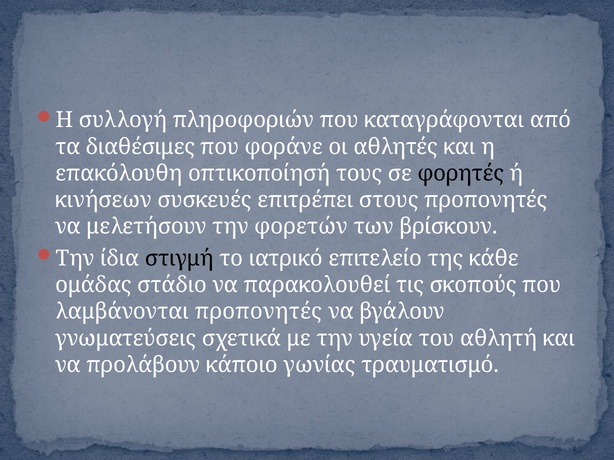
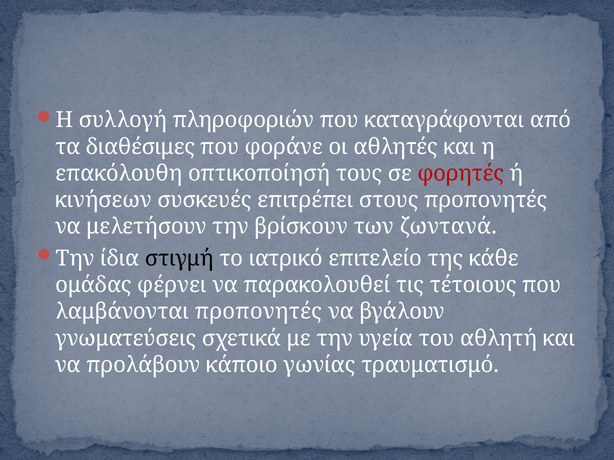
φορητές colour: black -> red (461, 174)
φορετών: φορετών -> βρίσκουν (301, 227)
βρίσκουν: βρίσκουν -> ζωντανά (448, 227)
στάδιο: στάδιο -> φέρνει (172, 285)
σκοπούς: σκοπούς -> τέτοιους (473, 285)
